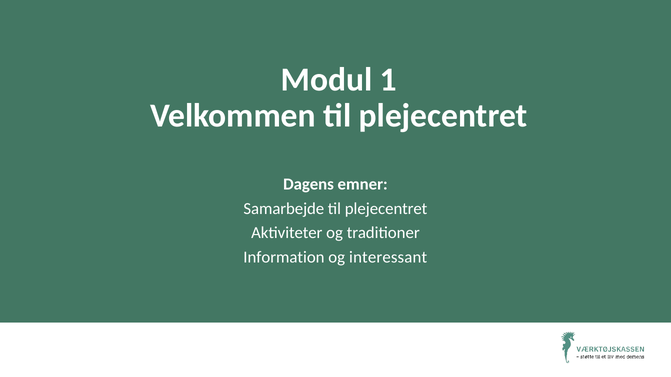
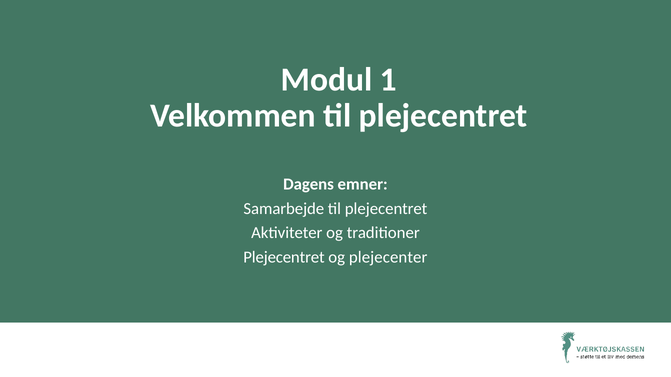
Information: Information -> Plejecentret (284, 258)
interessant: interessant -> plejecenter (388, 258)
